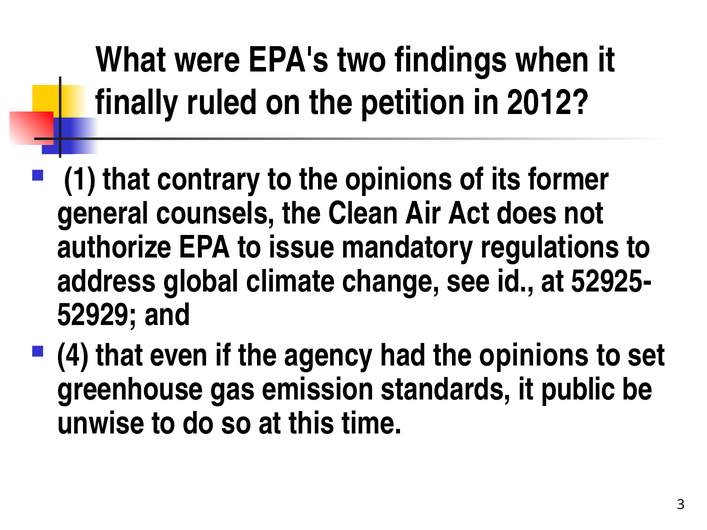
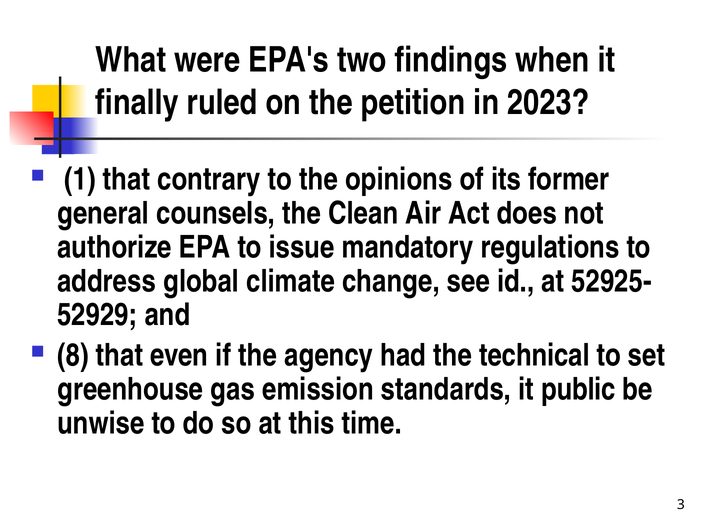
2012: 2012 -> 2023 (548, 103)
4: 4 -> 8 (73, 355)
had the opinions: opinions -> technical (535, 355)
